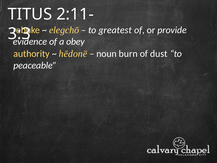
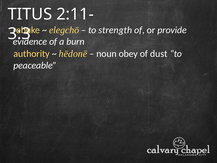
greatest: greatest -> strength (115, 30)
obey: obey -> burn (75, 42)
burn: burn -> obey (128, 54)
